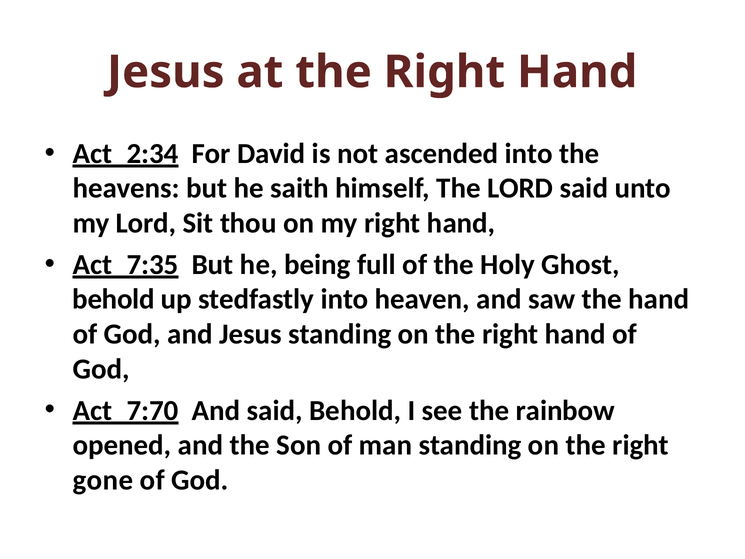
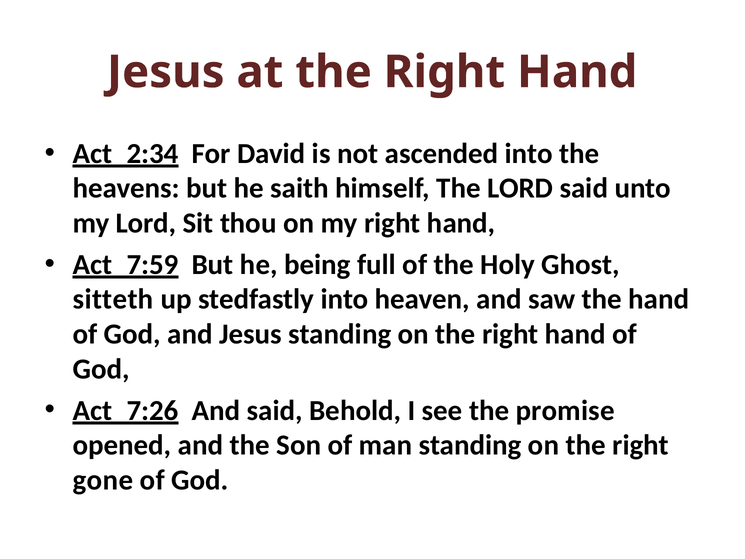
Act_7:35: Act_7:35 -> Act_7:59 (126, 265)
behold: behold -> sitteth (113, 299)
Act_7:70: Act_7:70 -> Act_7:26 (126, 410)
rainbow: rainbow -> promise (565, 410)
